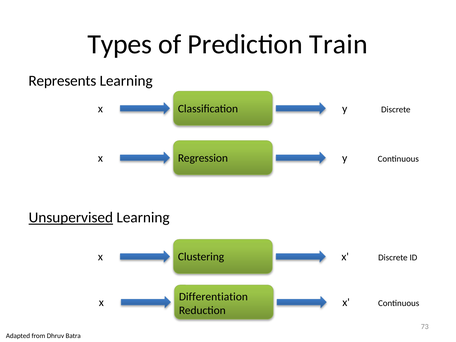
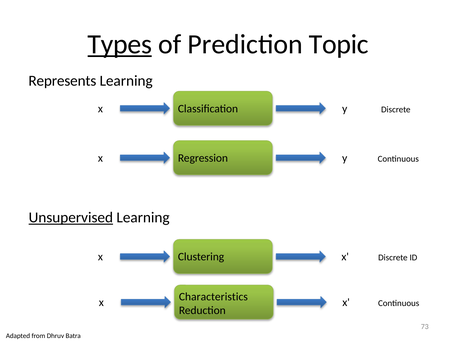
Types underline: none -> present (120, 44)
Train: Train -> Topic (339, 44)
Differentiation: Differentiation -> Characteristics (213, 297)
